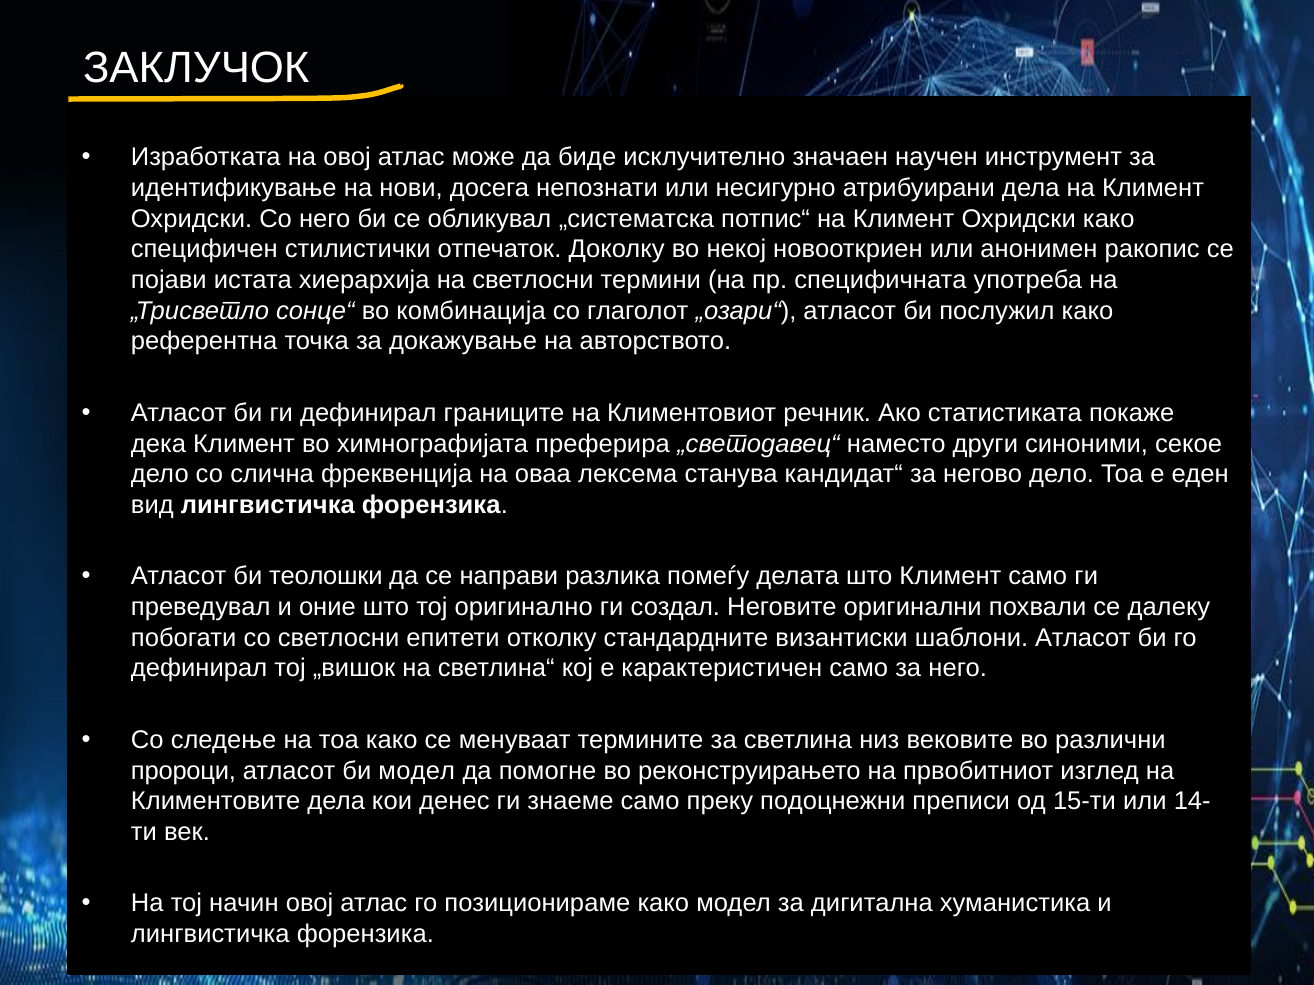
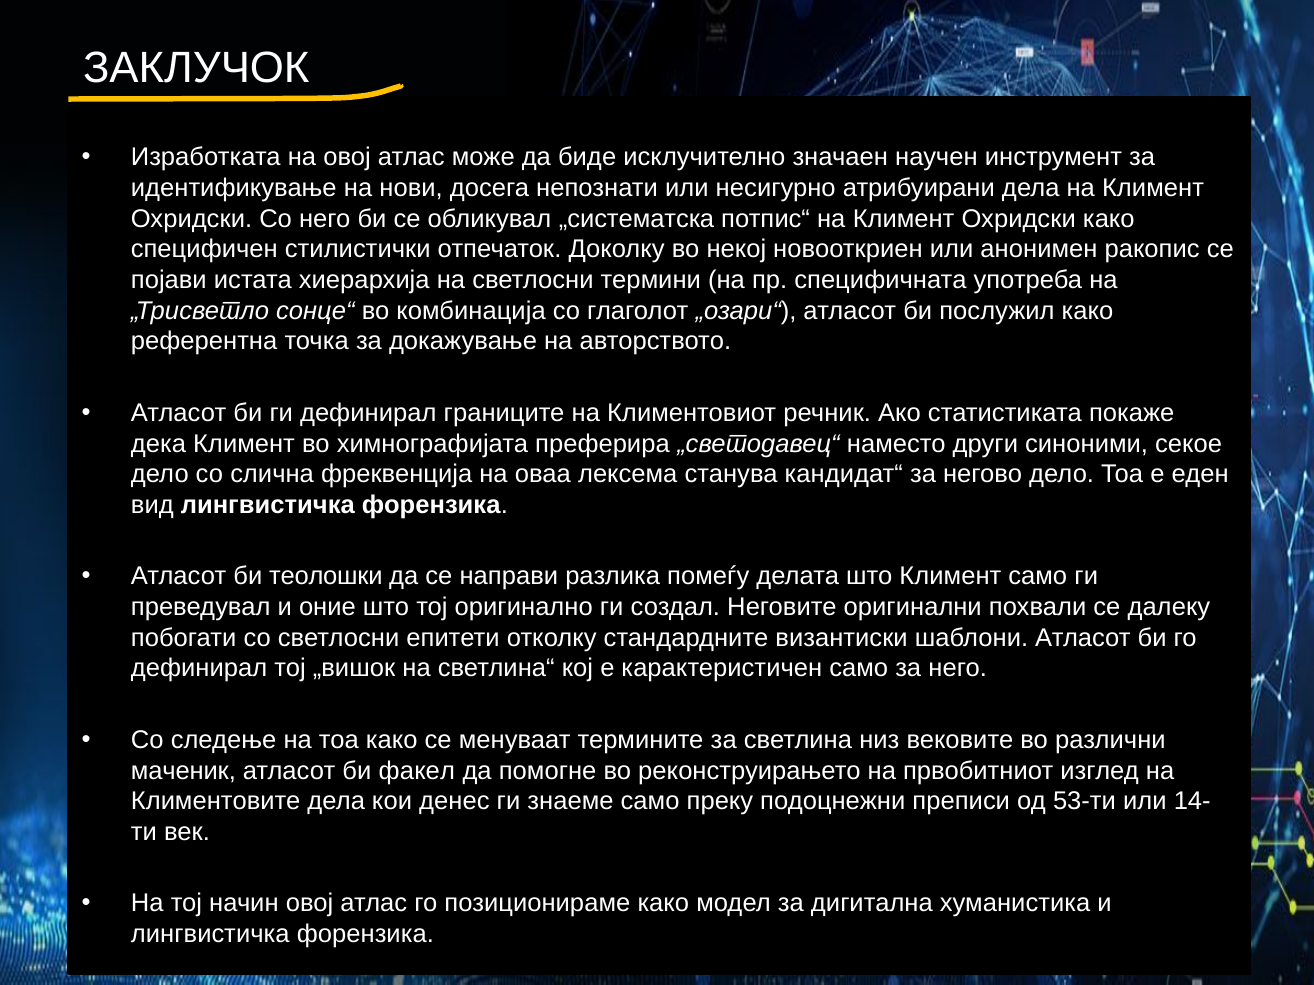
пророци: пророци -> маченик (183, 771)
би модел: модел -> факел (417, 771)
15-ти: 15-ти -> 53-ти (1084, 802)
